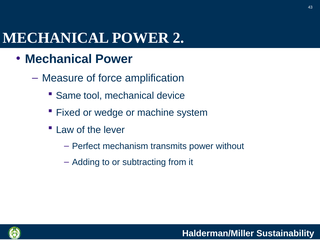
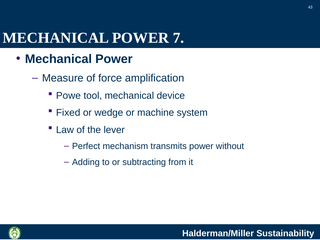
2: 2 -> 7 (178, 38)
Same: Same -> Powe (68, 96)
